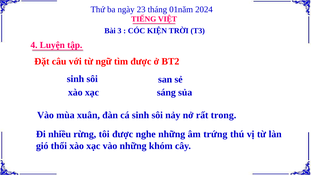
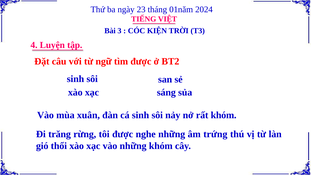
rất trong: trong -> khóm (224, 115)
nhiều: nhiều -> trăng (60, 134)
